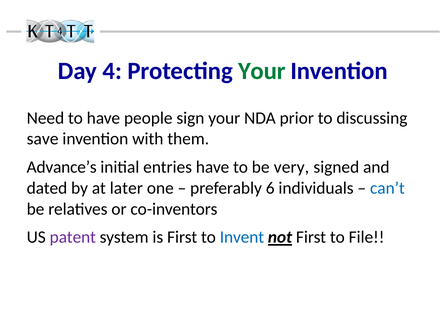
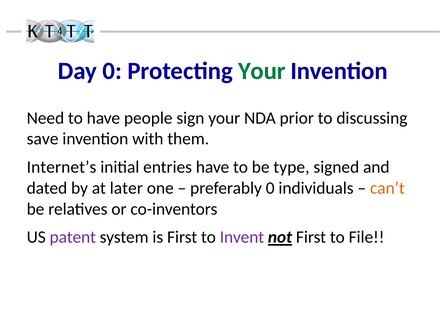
Day 4: 4 -> 0 (112, 71)
Advance’s: Advance’s -> Internet’s (62, 167)
very: very -> type (291, 167)
preferably 6: 6 -> 0 (270, 188)
can’t colour: blue -> orange (387, 188)
Invent colour: blue -> purple (242, 237)
